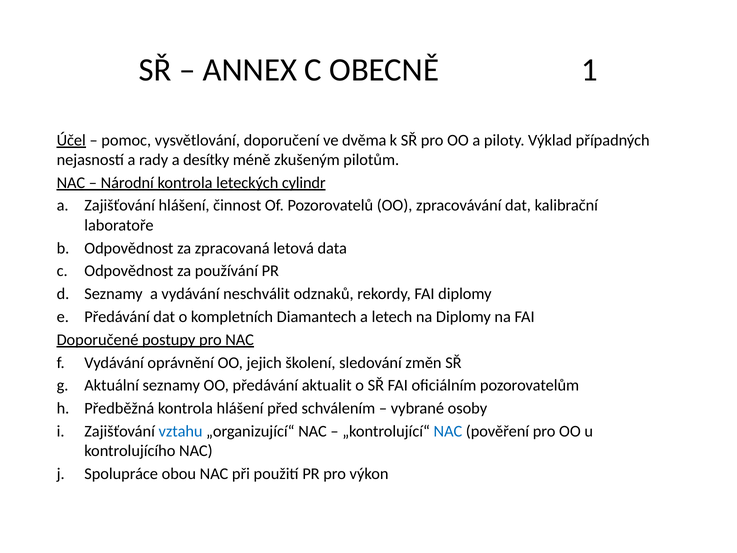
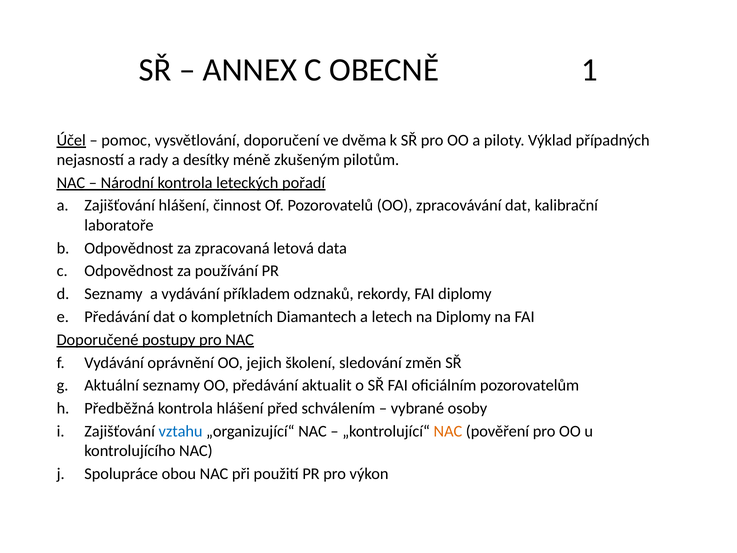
cylindr: cylindr -> pořadí (304, 183)
neschválit: neschválit -> příkladem (257, 294)
NAC colour: blue -> orange (448, 431)
